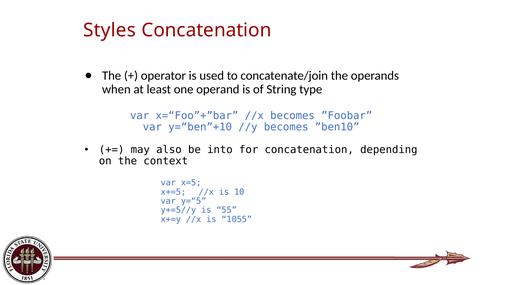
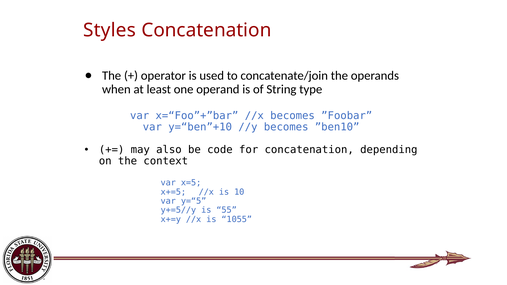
into: into -> code (220, 150)
